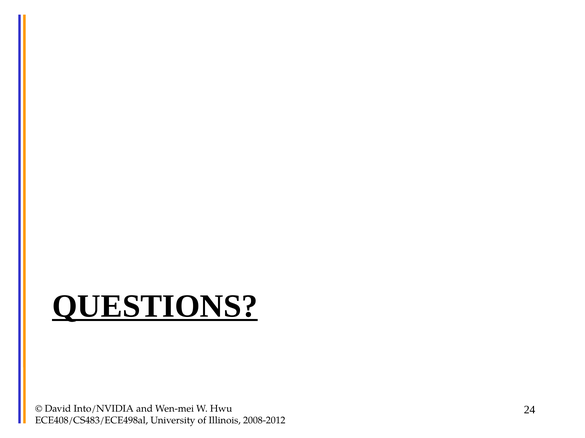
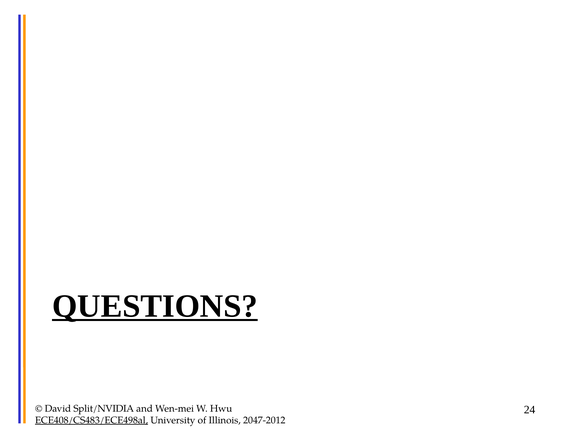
Into/NVIDIA: Into/NVIDIA -> Split/NVIDIA (104, 409)
ECE408/CS483/ECE498al underline: none -> present (92, 421)
2008-2012: 2008-2012 -> 2047-2012 (264, 421)
